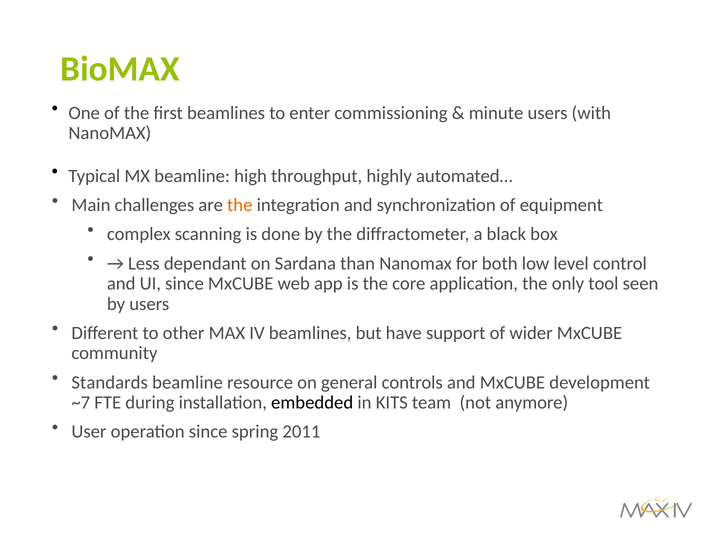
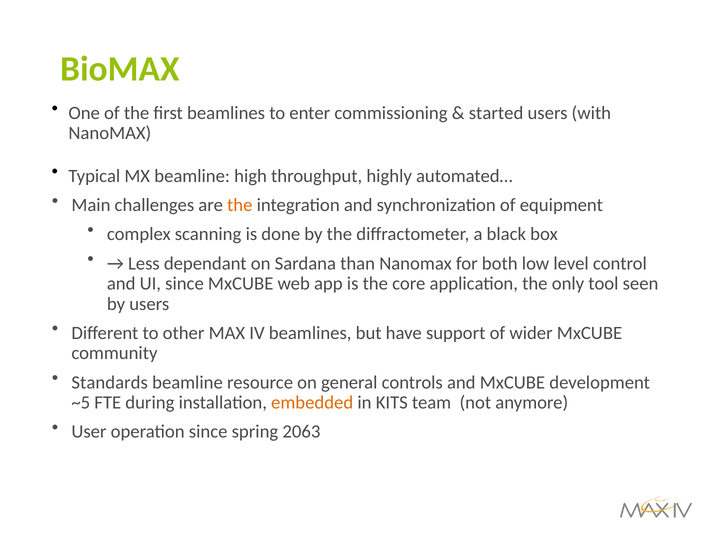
minute: minute -> started (496, 113)
~7: ~7 -> ~5 (81, 402)
embedded colour: black -> orange (312, 402)
2011: 2011 -> 2063 (301, 431)
